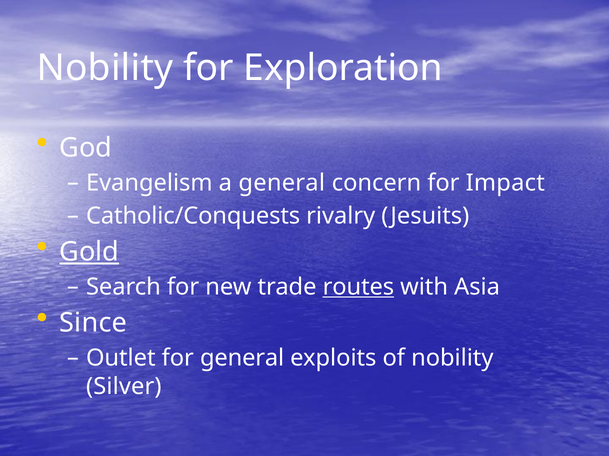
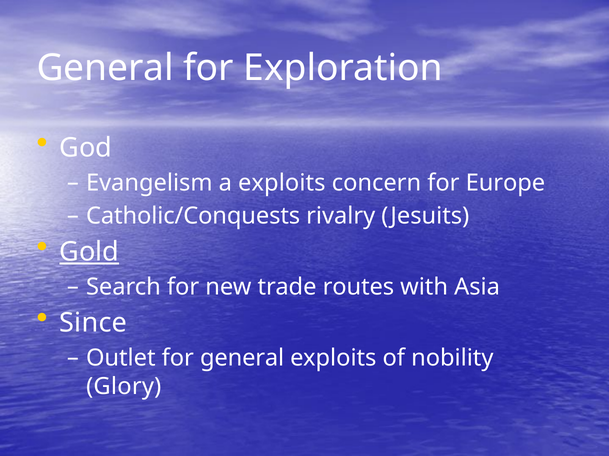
Nobility: Nobility -> General (105, 68)
a general: general -> exploits (282, 183)
Impact: Impact -> Europe (505, 183)
routes underline: present -> none (358, 287)
Silver: Silver -> Glory (124, 387)
